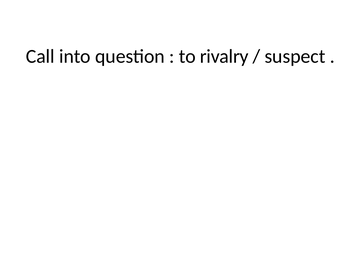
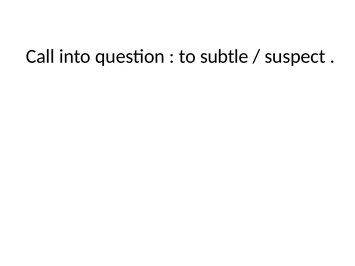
rivalry: rivalry -> subtle (224, 56)
